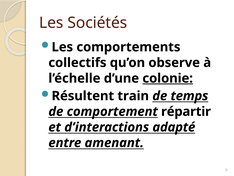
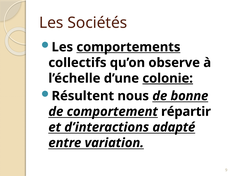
comportements underline: none -> present (128, 47)
train: train -> nous (133, 96)
temps: temps -> bonne (189, 96)
amenant: amenant -> variation (114, 142)
